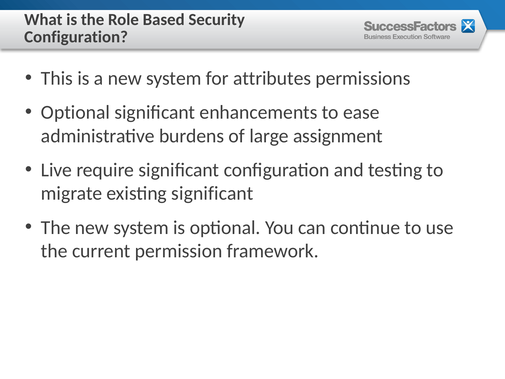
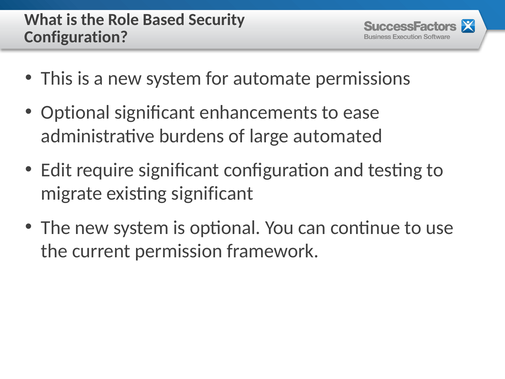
attributes: attributes -> automate (272, 78)
assignment: assignment -> automated (338, 136)
Live: Live -> Edit (56, 170)
